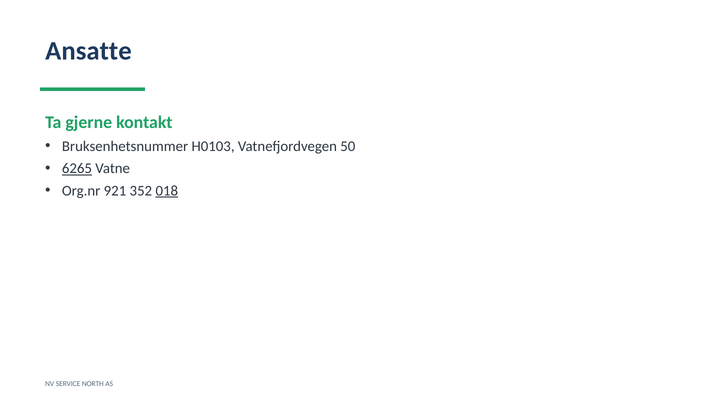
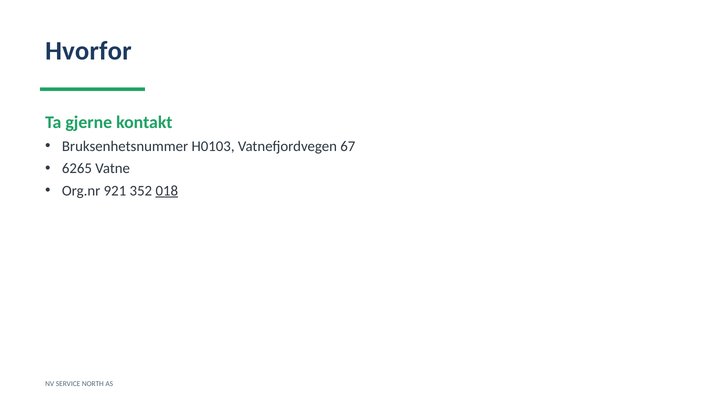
Ansatte: Ansatte -> Hvorfor (88, 51)
50: 50 -> 67 (348, 146)
6265 underline: present -> none (77, 168)
